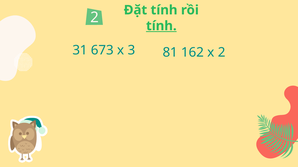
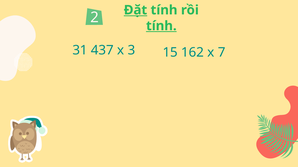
Đặt underline: none -> present (135, 10)
673: 673 -> 437 (102, 50)
81: 81 -> 15 (170, 52)
x 2: 2 -> 7 (222, 52)
